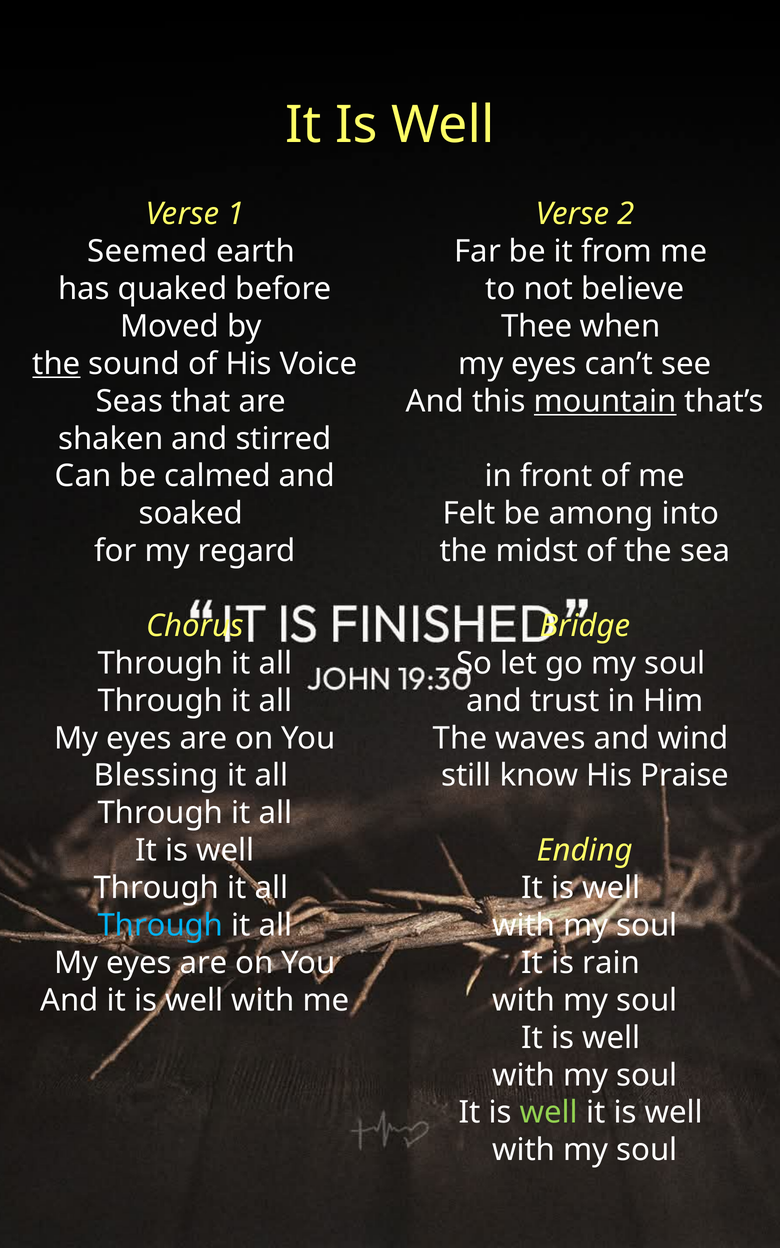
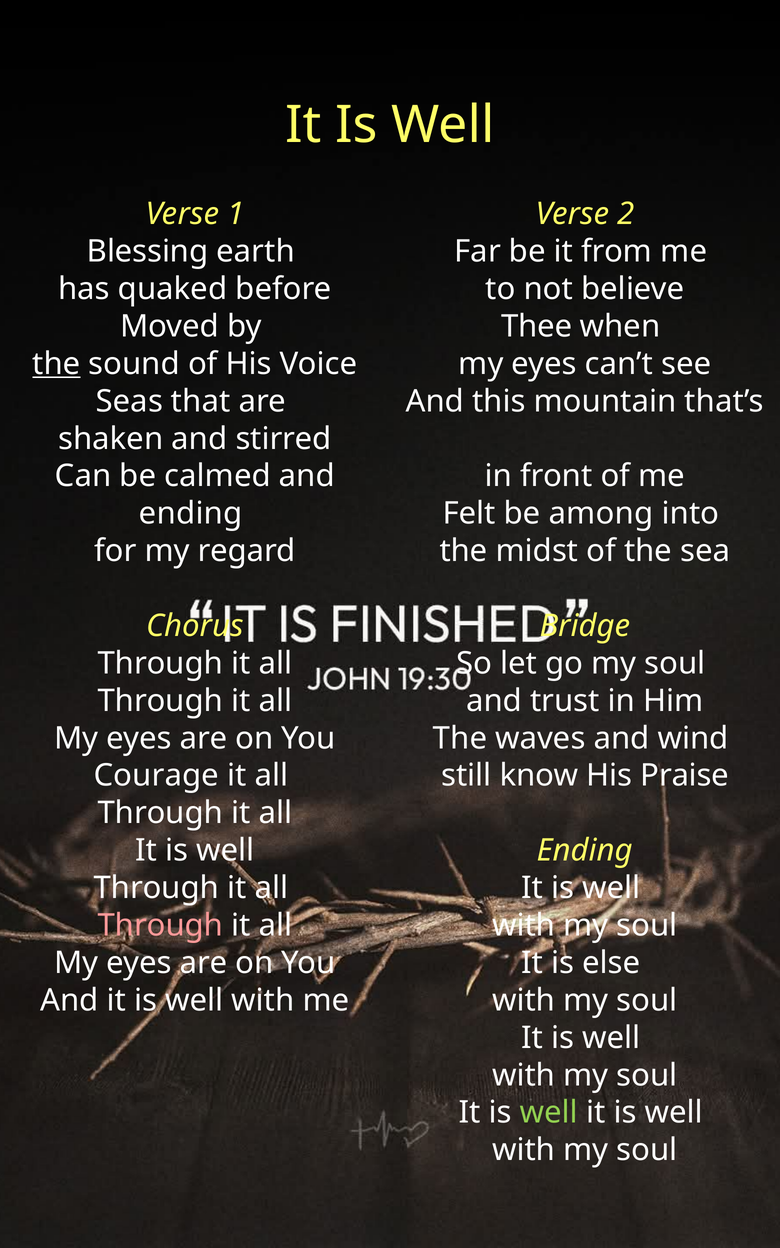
Seemed: Seemed -> Blessing (148, 252)
mountain underline: present -> none (605, 401)
soaked: soaked -> ending (191, 514)
Blessing: Blessing -> Courage (156, 776)
Through colour: light blue -> pink (160, 925)
rain: rain -> else (611, 963)
